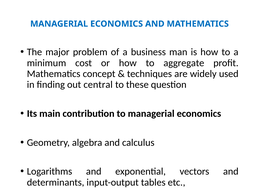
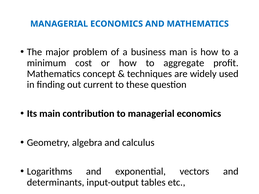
central: central -> current (98, 85)
